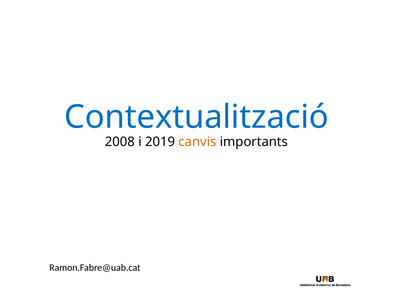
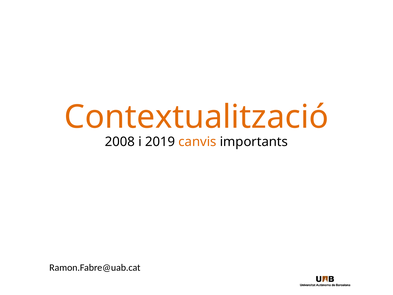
Contextualització colour: blue -> orange (196, 117)
